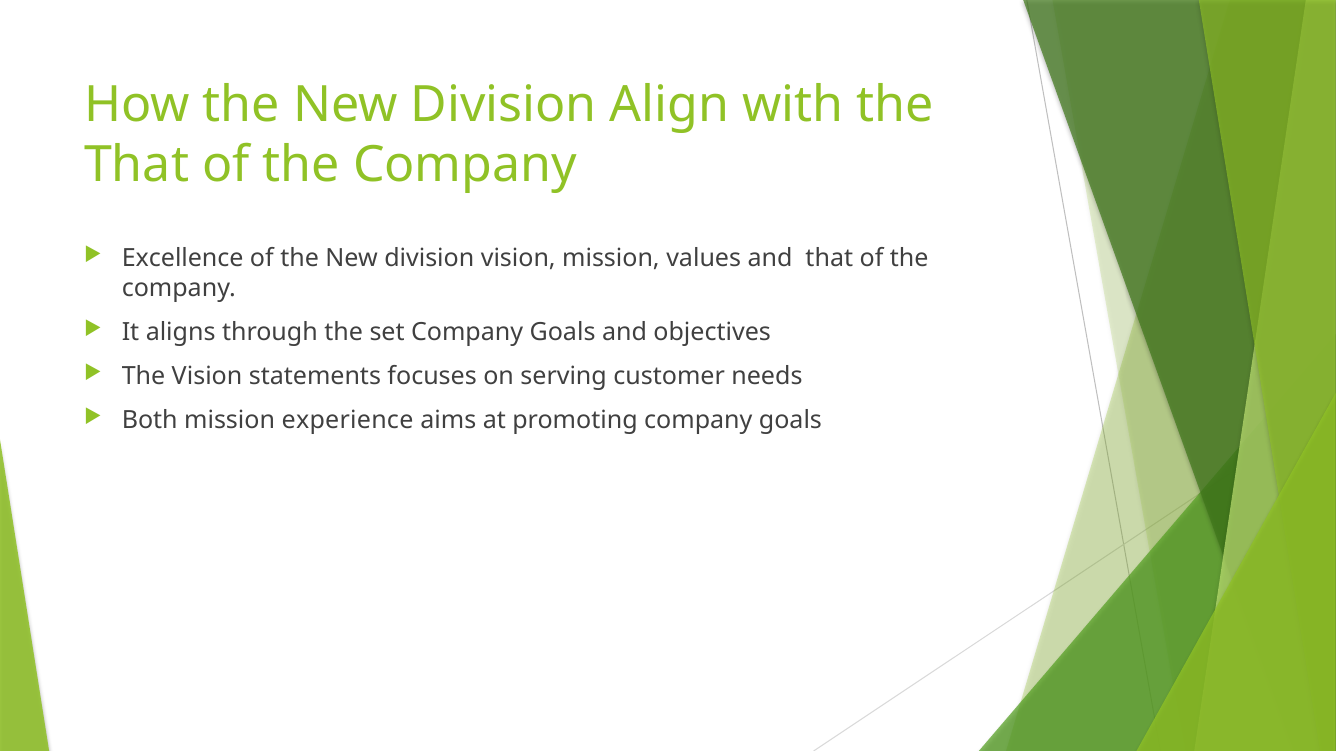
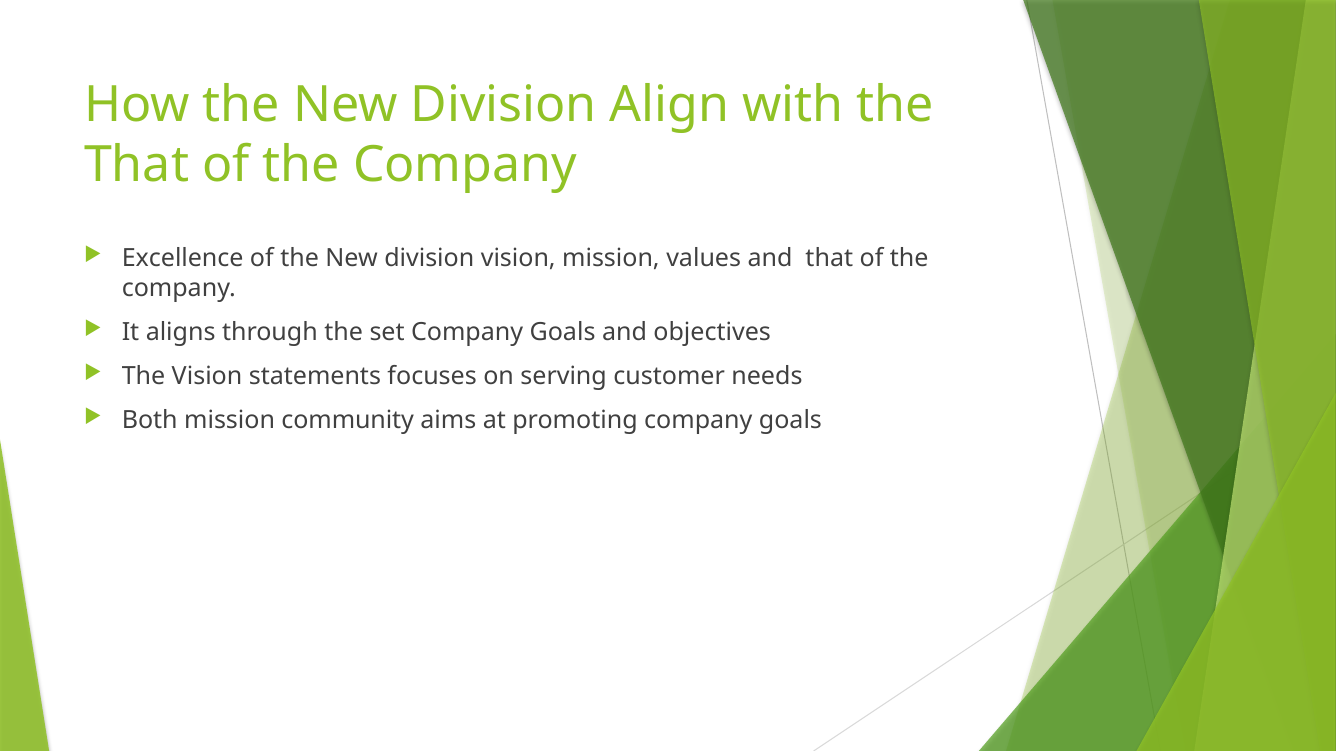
experience: experience -> community (348, 421)
